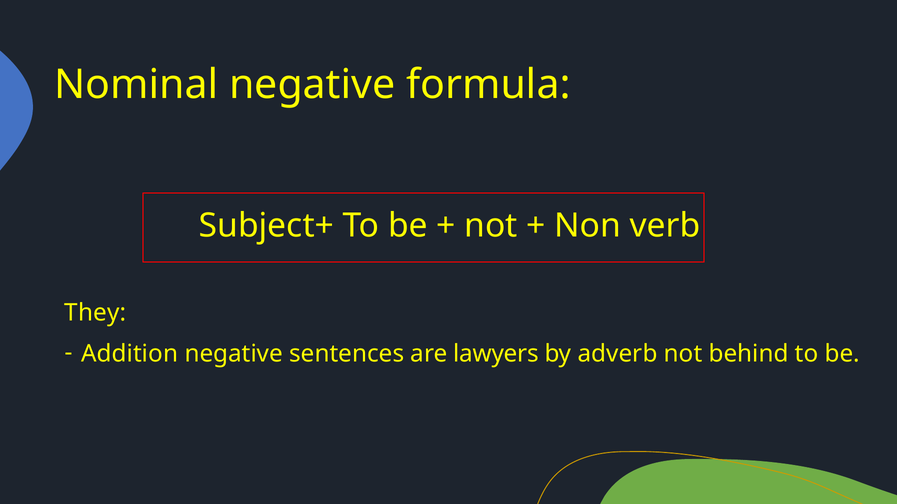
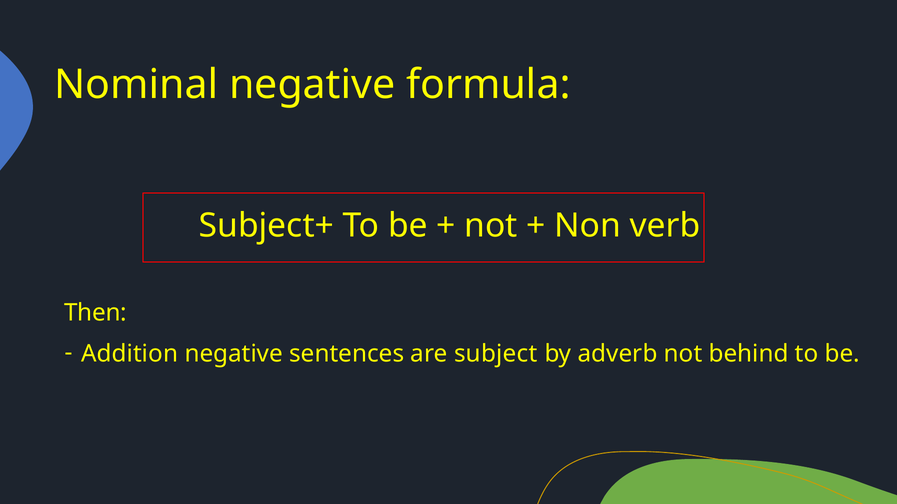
They: They -> Then (96, 313)
lawyers: lawyers -> subject (496, 354)
